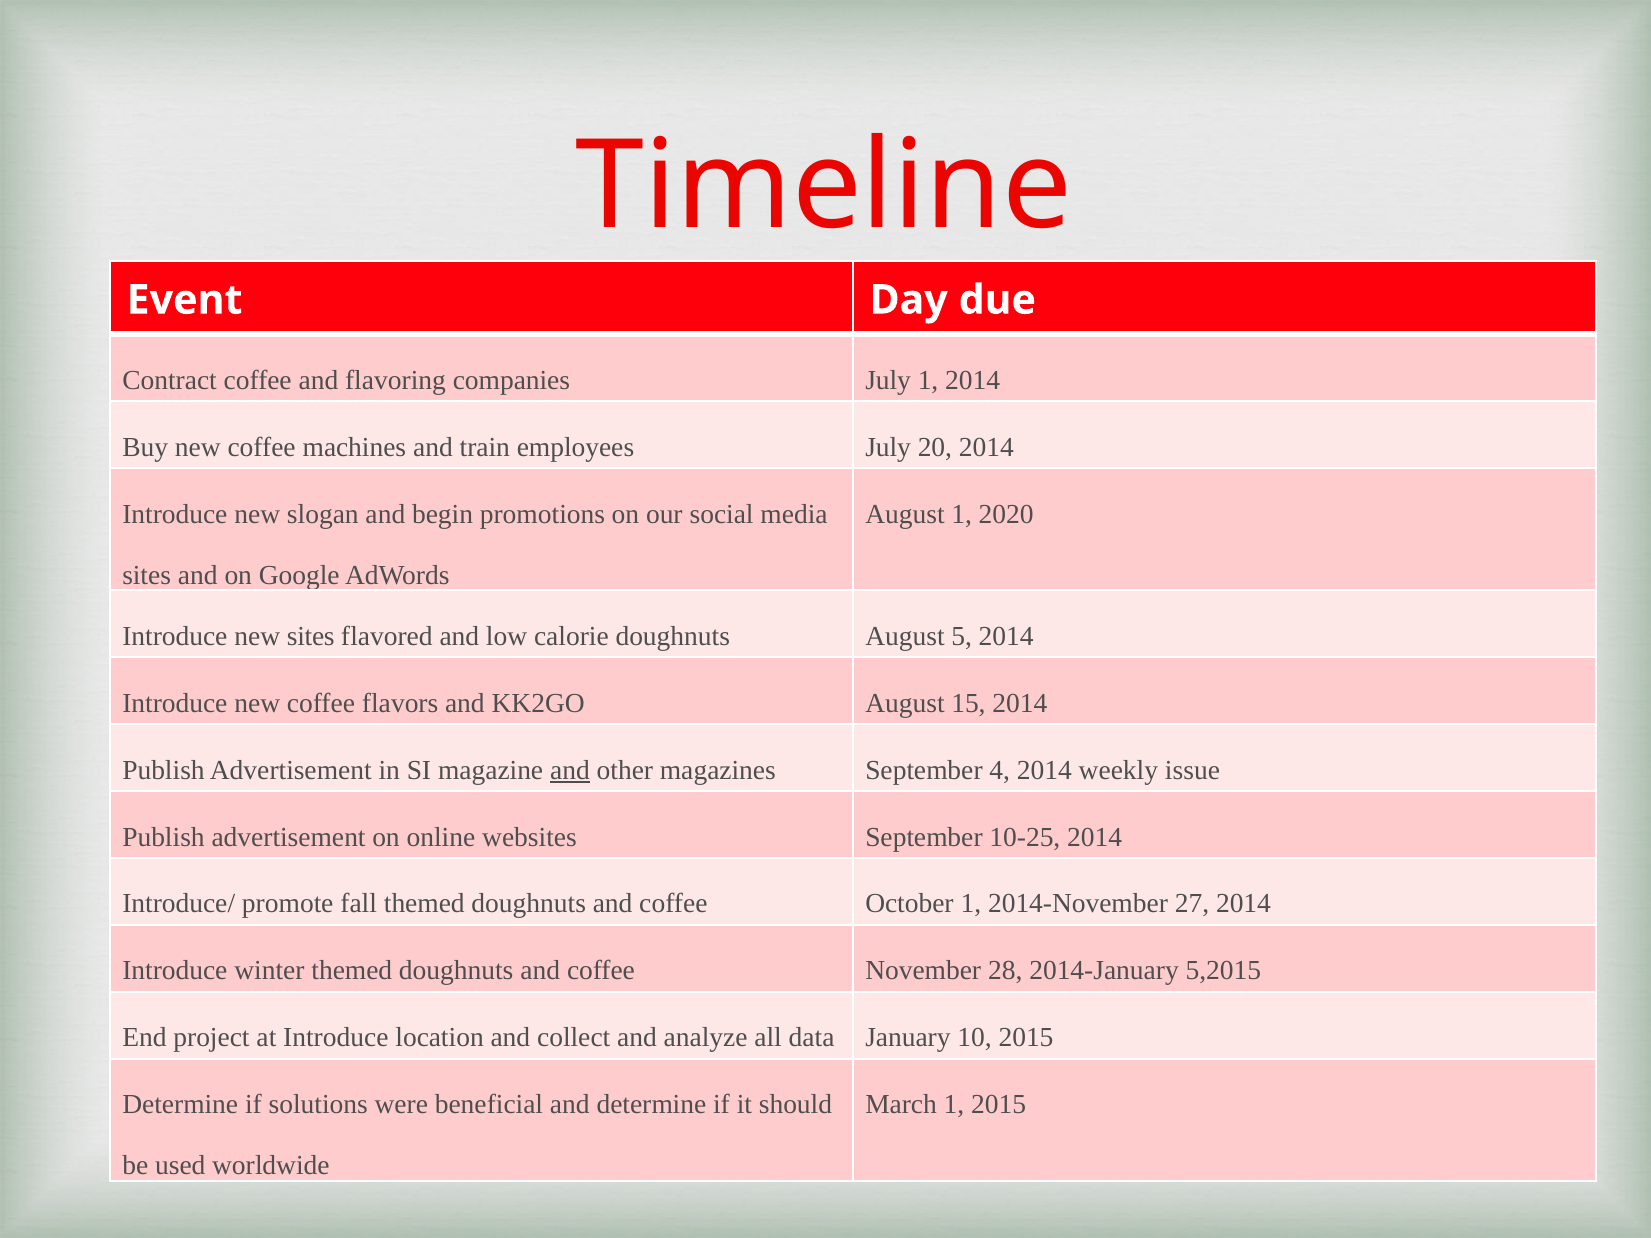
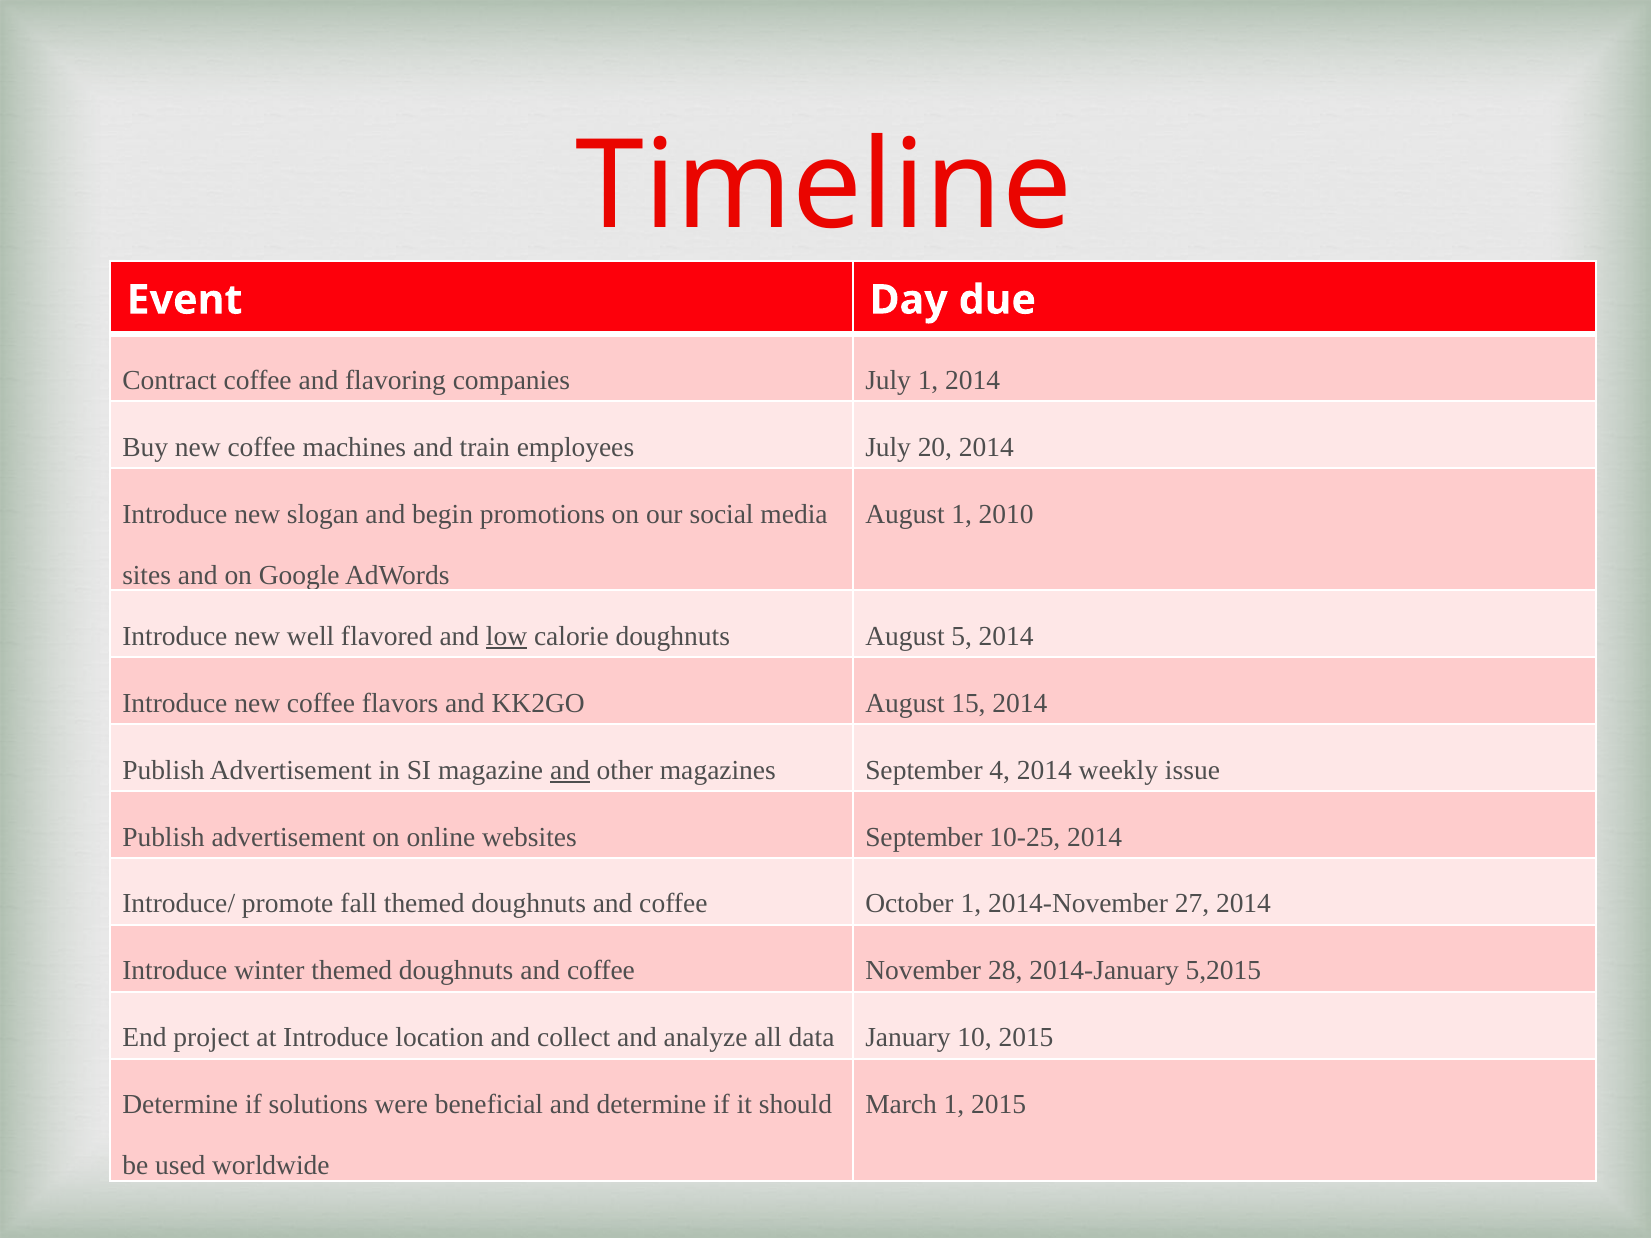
2020: 2020 -> 2010 (1006, 514)
new sites: sites -> well (311, 636)
low underline: none -> present (507, 636)
